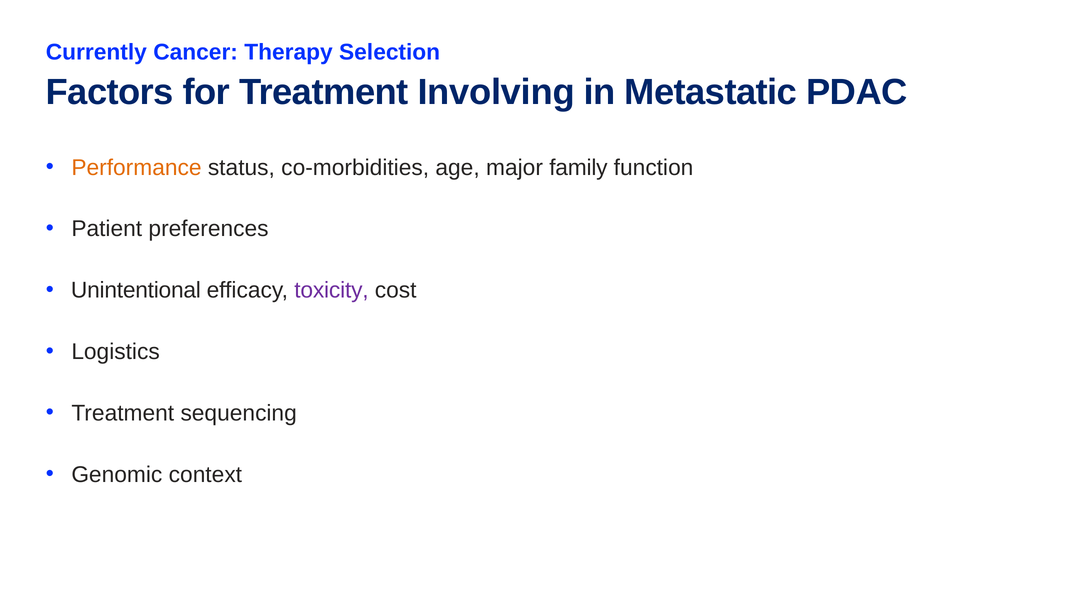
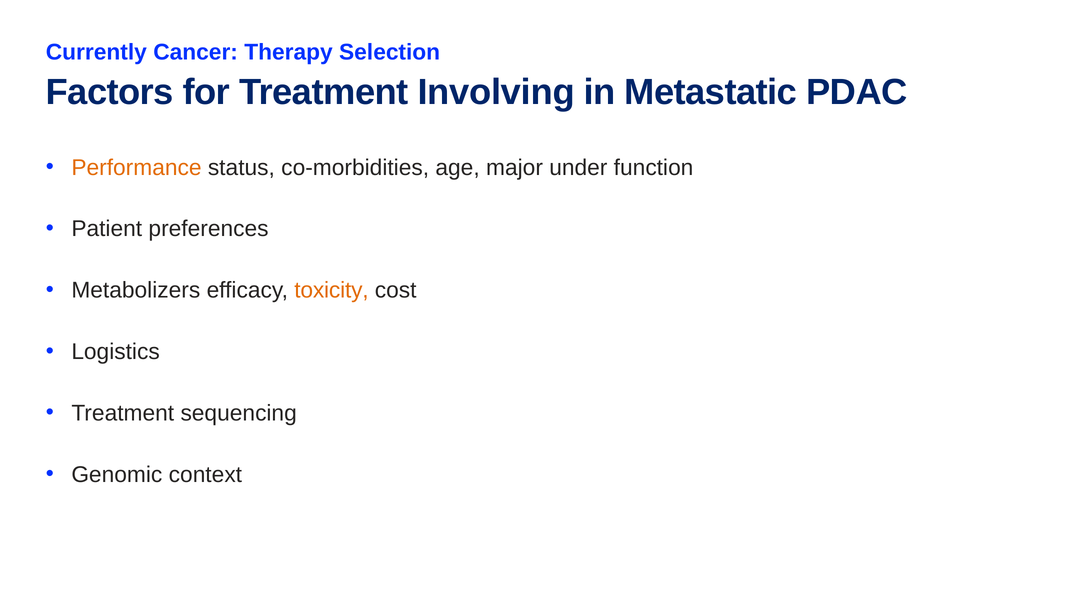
family: family -> under (578, 167)
Unintentional: Unintentional -> Metabolizers (136, 290)
toxicity colour: purple -> orange (331, 290)
